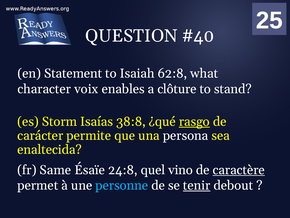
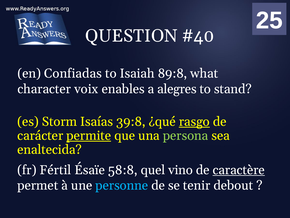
Statement: Statement -> Confiadas (73, 73)
62:8: 62:8 -> 89:8 (172, 73)
clôture: clôture -> alegres (177, 89)
38:8: 38:8 -> 39:8 (131, 121)
permite underline: none -> present (89, 135)
persona colour: white -> light green (186, 135)
Same: Same -> Fértil (55, 170)
24:8: 24:8 -> 58:8 (123, 170)
tenir underline: present -> none (197, 185)
